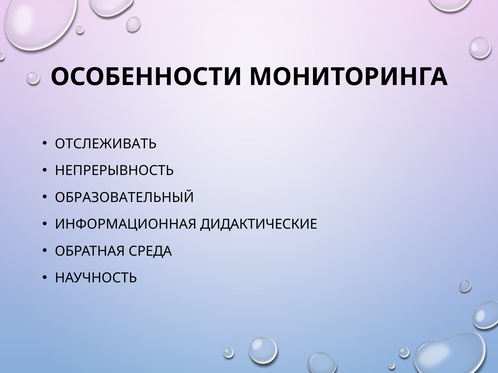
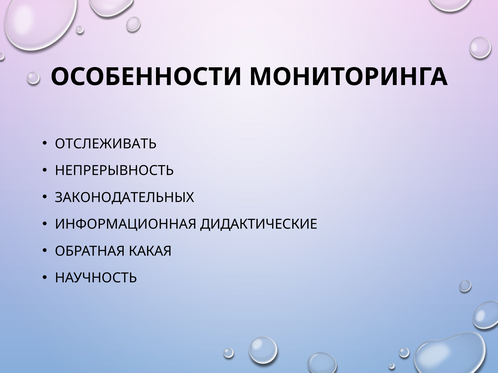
ОБРАЗОВАТЕЛЬНЫЙ: ОБРАЗОВАТЕЛЬНЫЙ -> ЗАКОНОДАТЕЛЬНЫХ (124, 198)
СРЕДА: СРЕДА -> КАКАЯ (150, 251)
